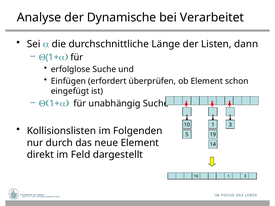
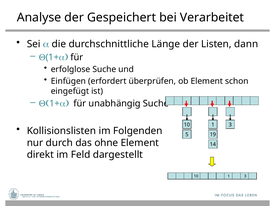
Dynamische: Dynamische -> Gespeichert (122, 17)
neue: neue -> ohne (106, 143)
